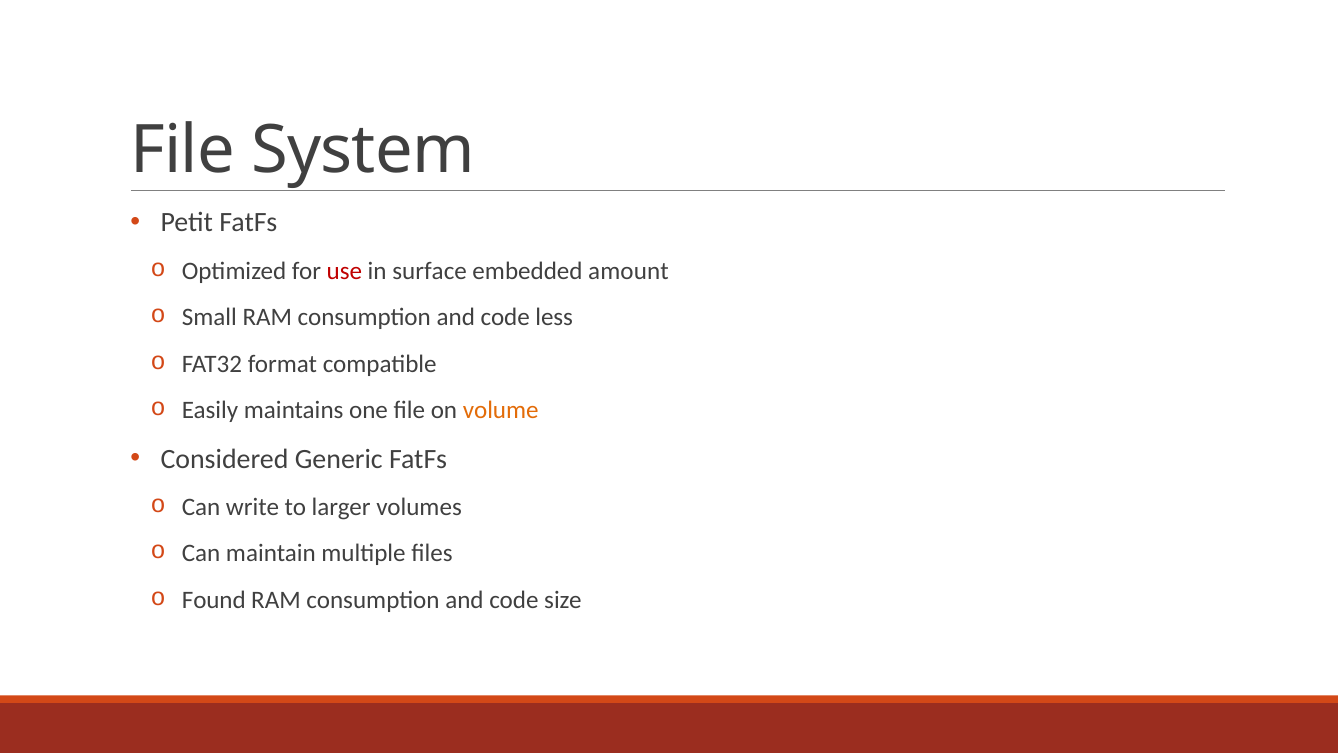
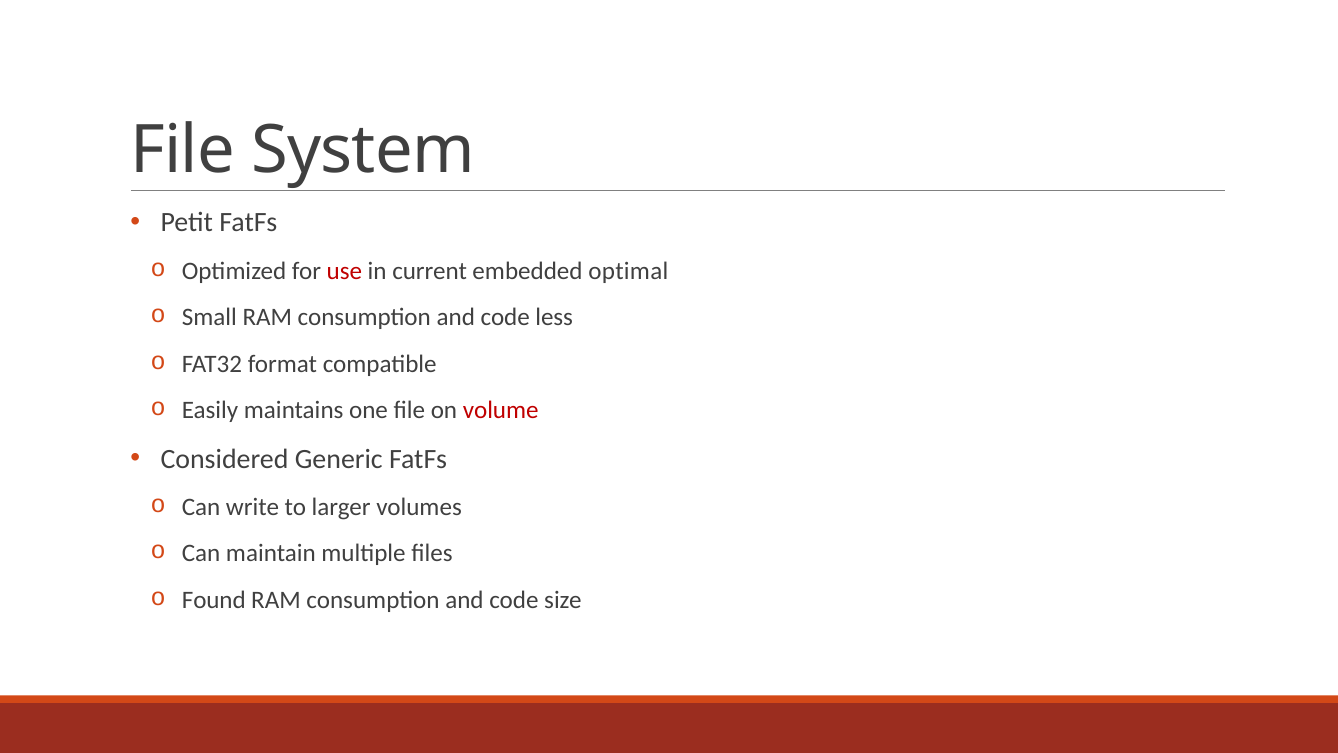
surface: surface -> current (430, 271)
amount: amount -> optimal (628, 271)
volume colour: orange -> red (501, 410)
